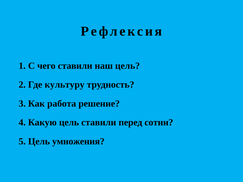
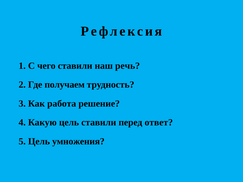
наш цель: цель -> речь (128, 66)
культуру: культуру -> получаем (65, 85)
сотни: сотни -> ответ (159, 123)
